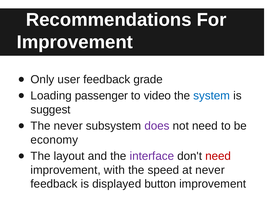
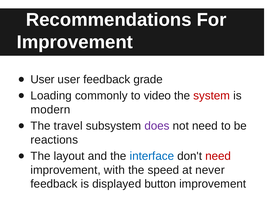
Only: Only -> User (43, 79)
passenger: passenger -> commonly (101, 95)
system colour: blue -> red (212, 95)
suggest: suggest -> modern (50, 109)
The never: never -> travel (68, 126)
economy: economy -> reactions (54, 139)
interface colour: purple -> blue (152, 156)
